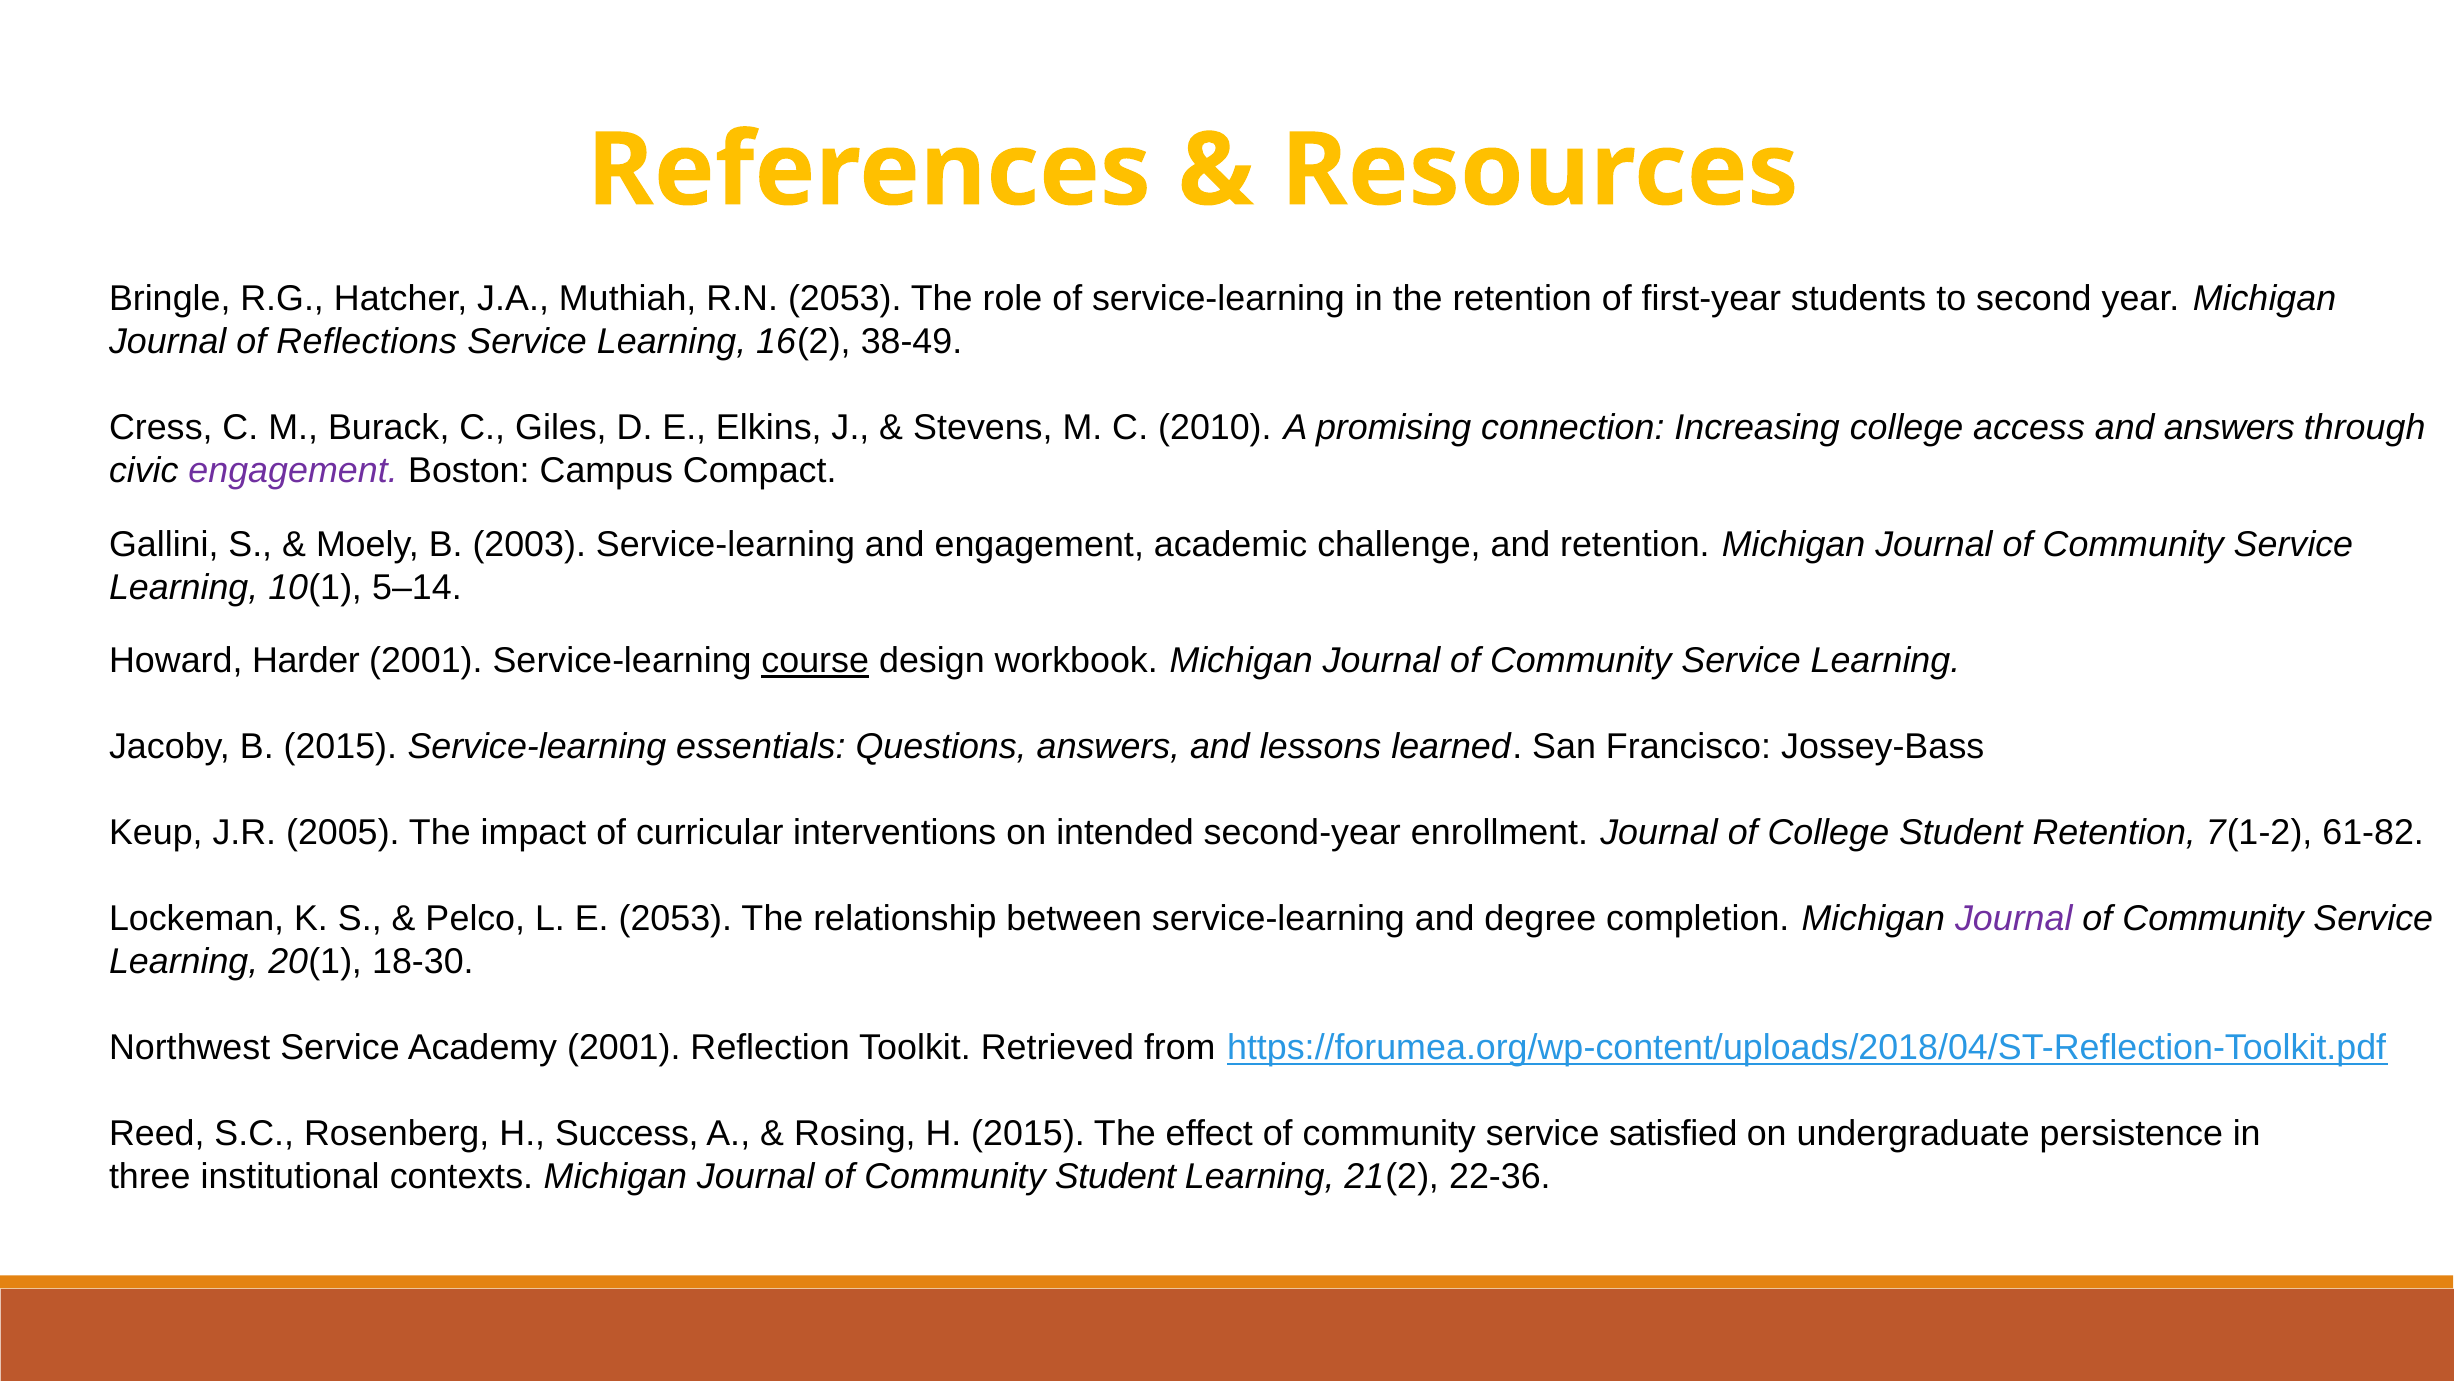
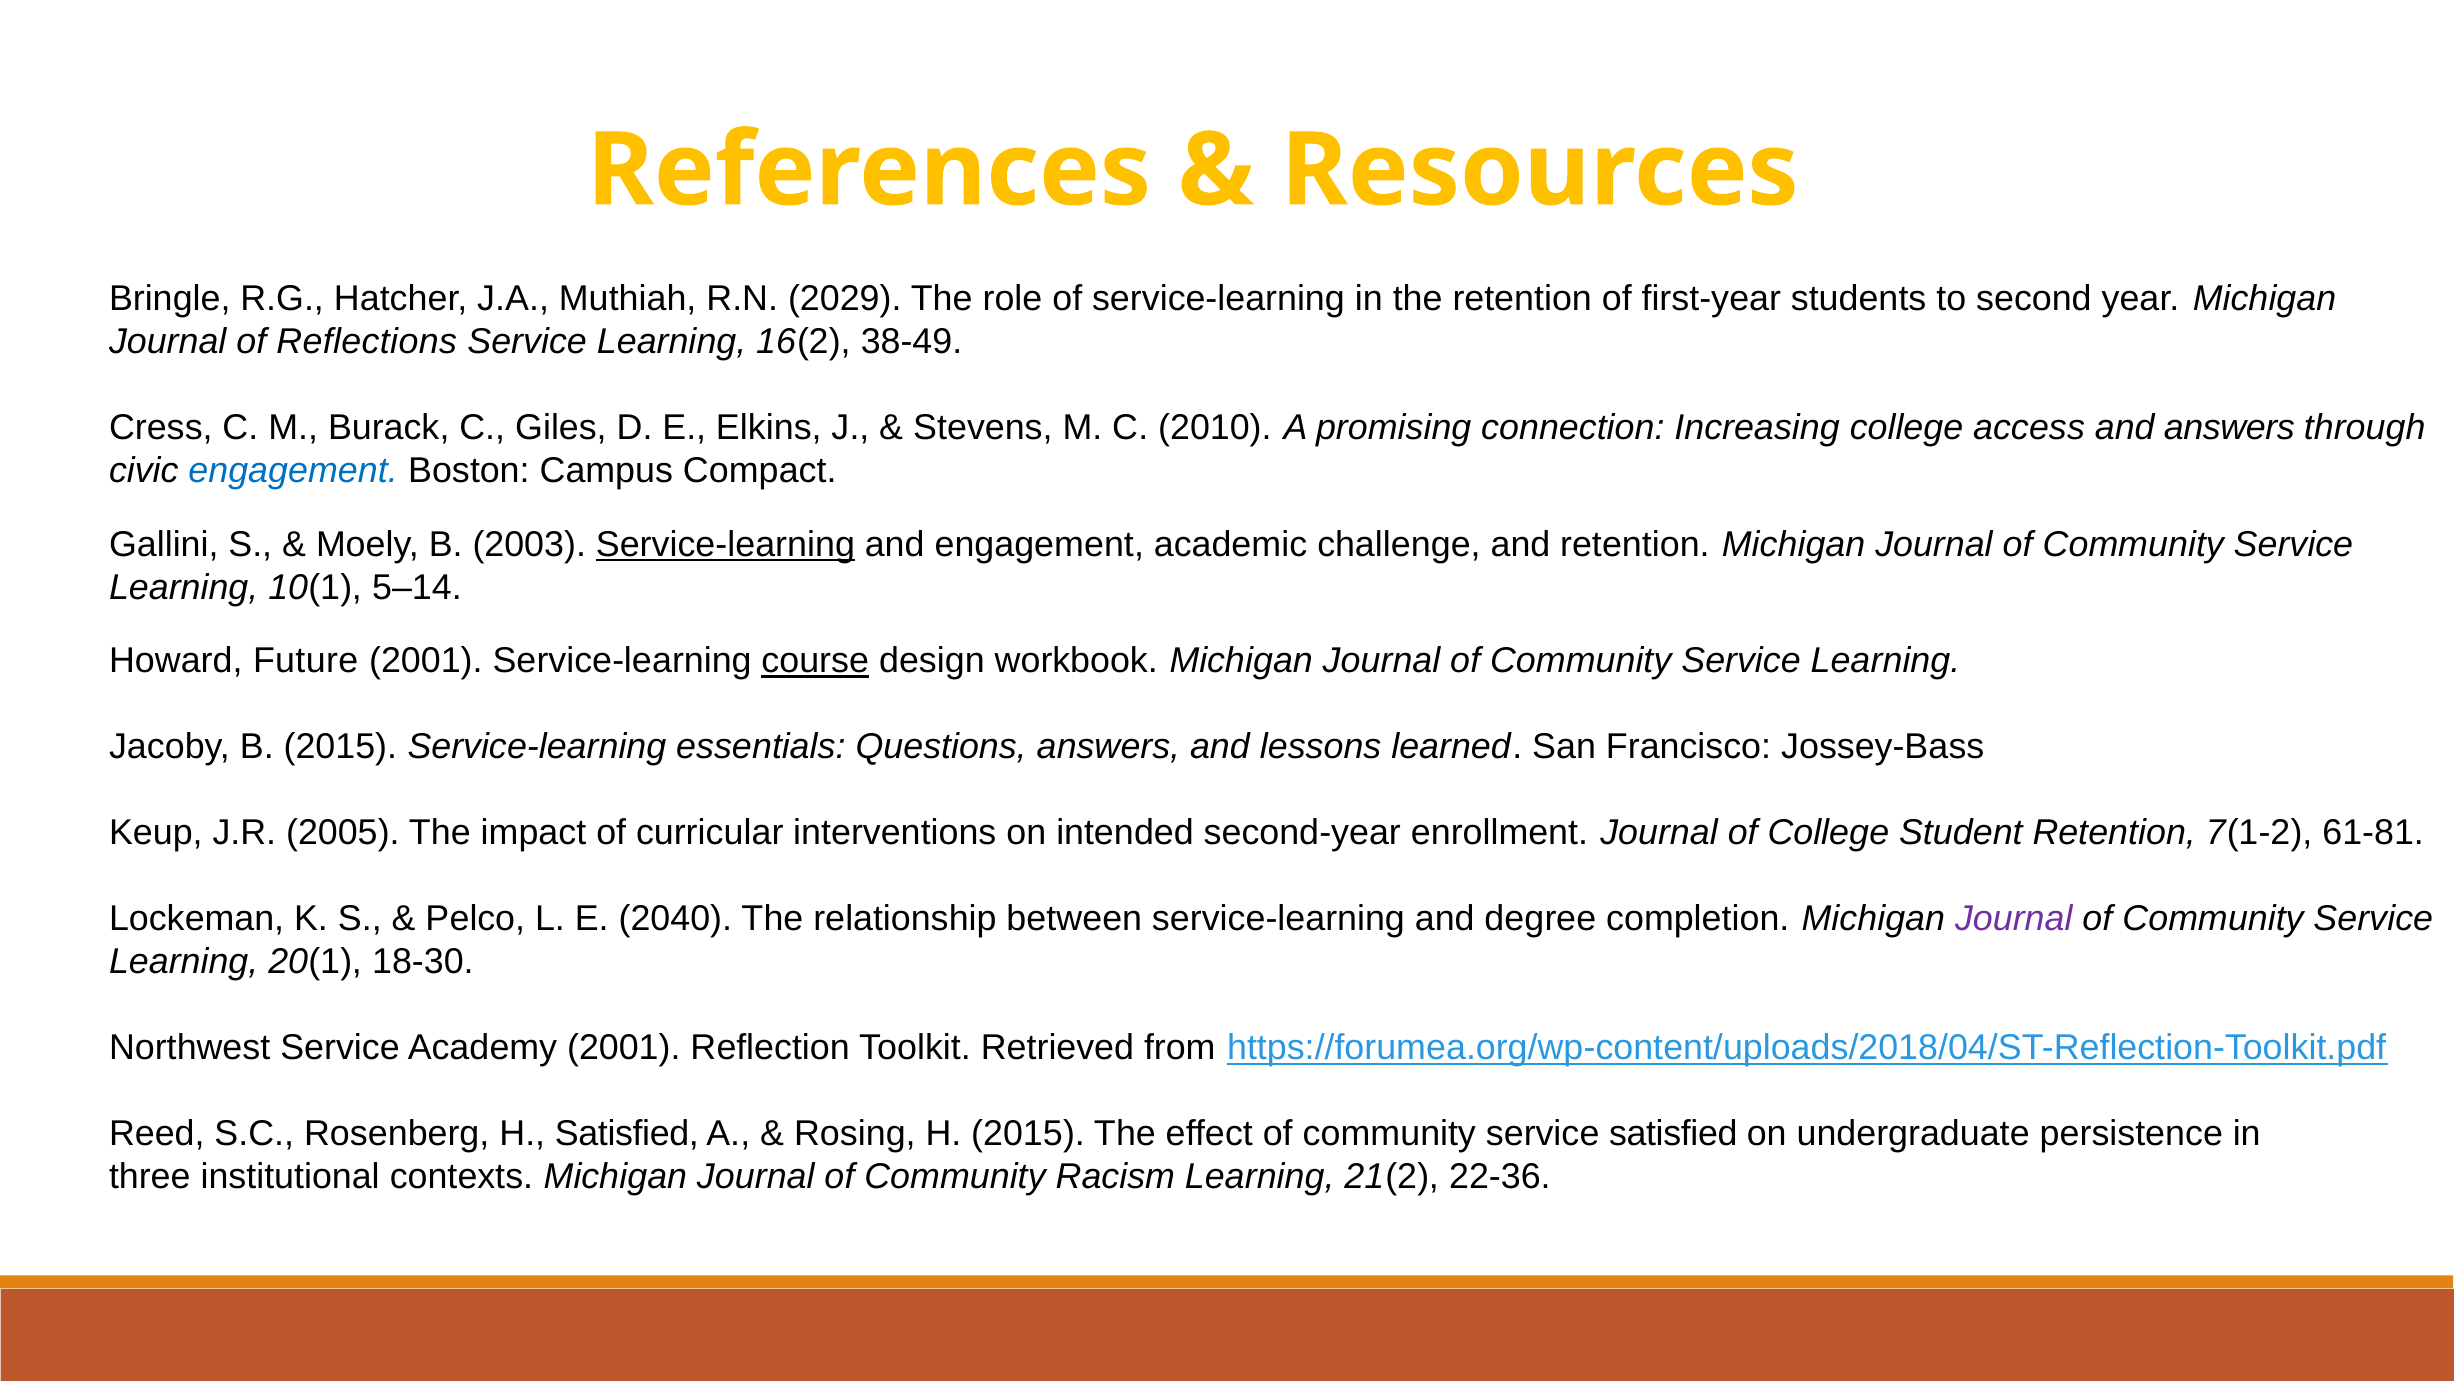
R.N 2053: 2053 -> 2029 (845, 299)
engagement colour: purple -> blue (293, 471)
Service-learning underline: none -> present (725, 544)
Harder: Harder -> Future (306, 661)
61-82: 61-82 -> 61-81 (2373, 833)
E 2053: 2053 -> 2040 (675, 919)
H Success: Success -> Satisfied (627, 1133)
Community Student: Student -> Racism (1115, 1176)
